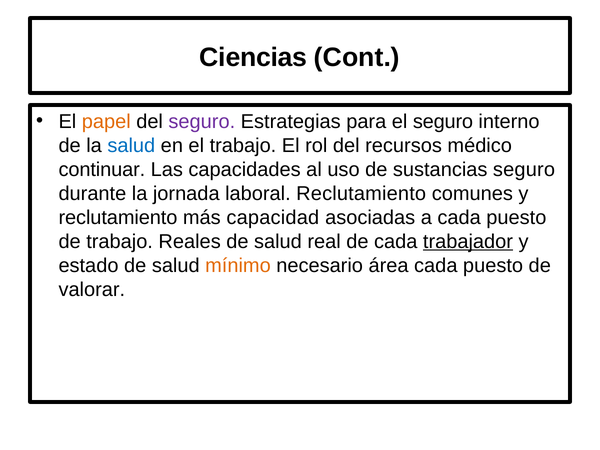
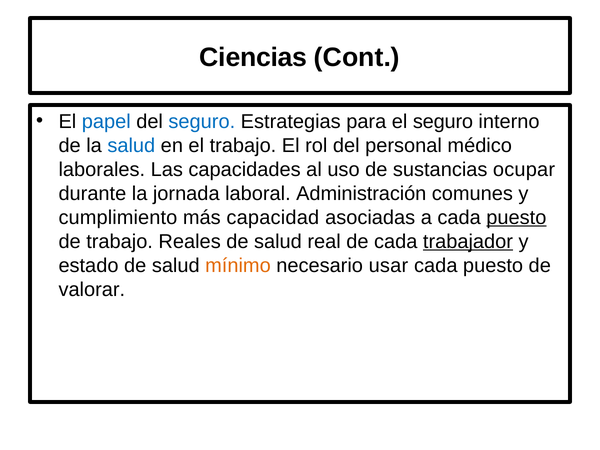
papel colour: orange -> blue (106, 121)
seguro colour: purple -> blue (202, 121)
recursos: recursos -> personal (404, 145)
continuar: continuar -> laborales (102, 169)
sustancias seguro: seguro -> ocupar (524, 169)
laboral Reclutamiento: Reclutamiento -> Administración (361, 193)
reclutamiento: reclutamiento -> cumplimiento (118, 217)
puesto underline: none -> present (516, 217)
área: área -> usar (388, 265)
